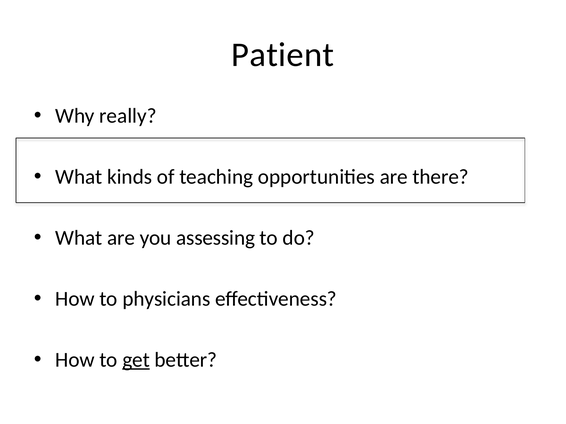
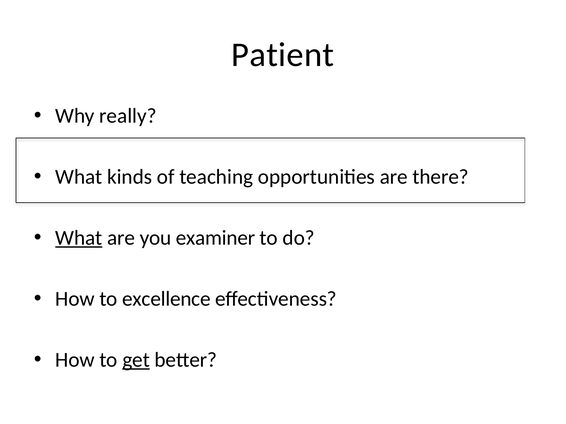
What underline: none -> present (79, 238)
assessing: assessing -> examiner (216, 238)
physicians: physicians -> excellence (166, 299)
